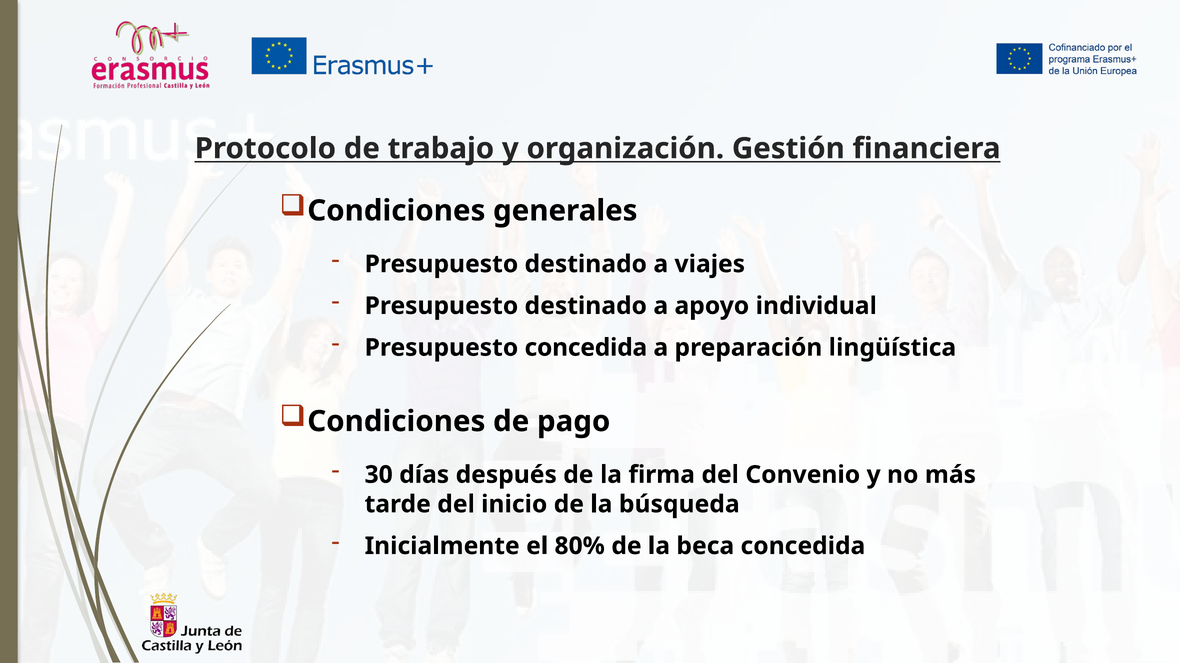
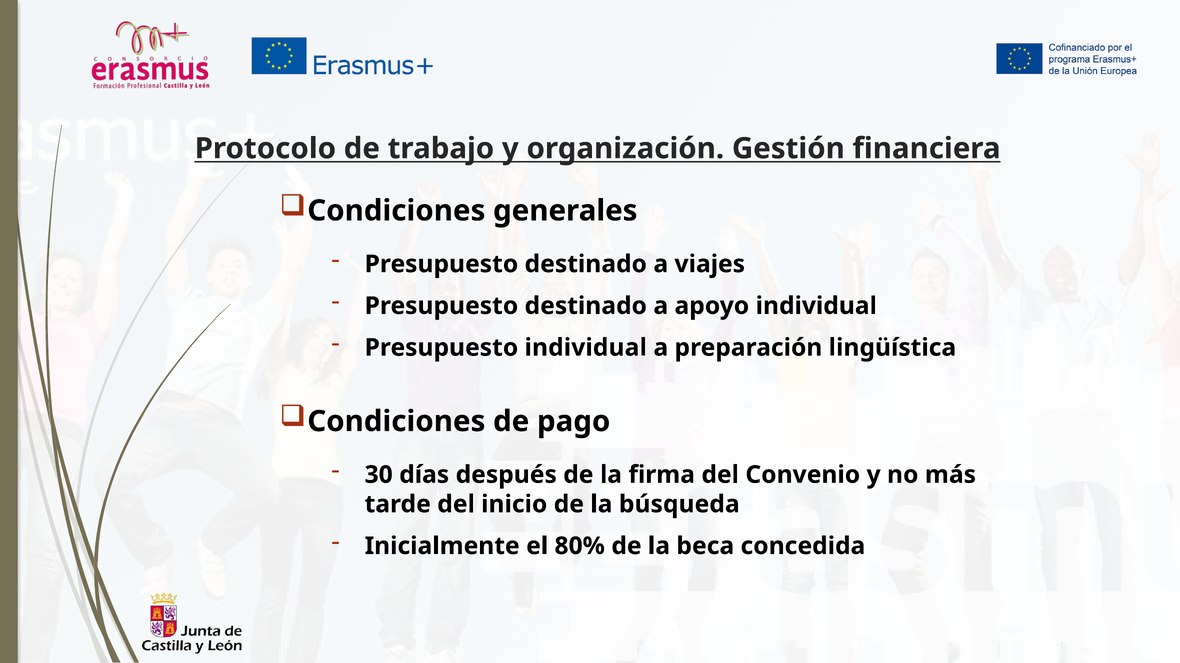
Presupuesto concedida: concedida -> individual (586, 348)
